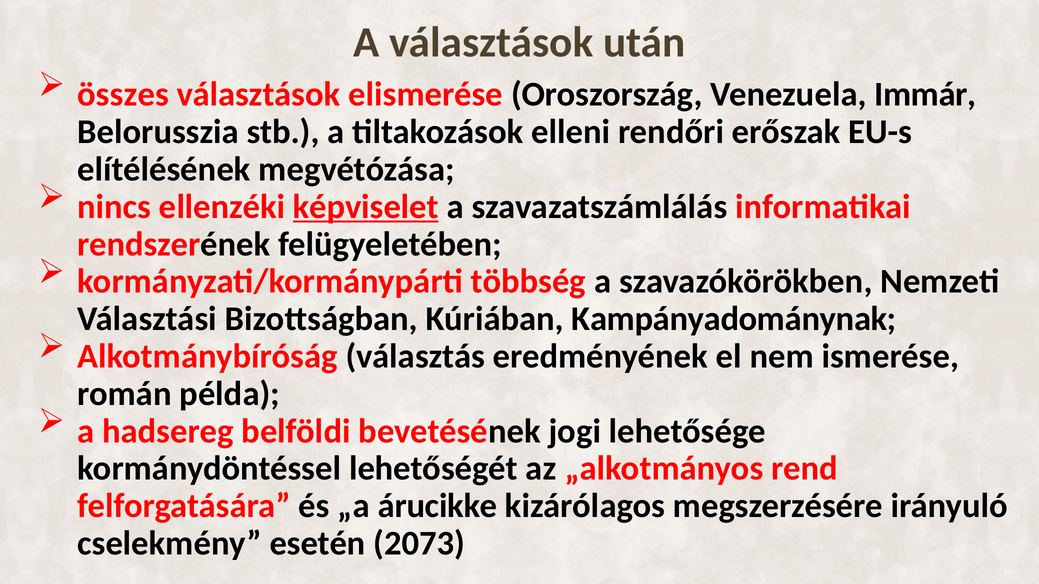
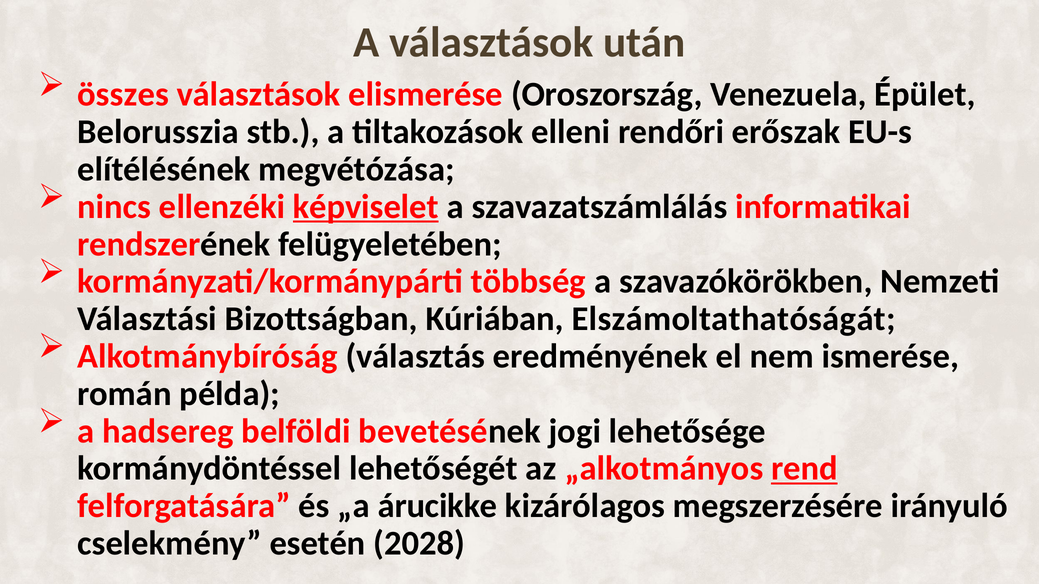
Immár: Immár -> Épület (925, 95)
Kampányadománynak: Kampányadománynak -> Elszámoltathatóságát (734, 319)
rend underline: none -> present (804, 469)
2073: 2073 -> 2028 (419, 544)
